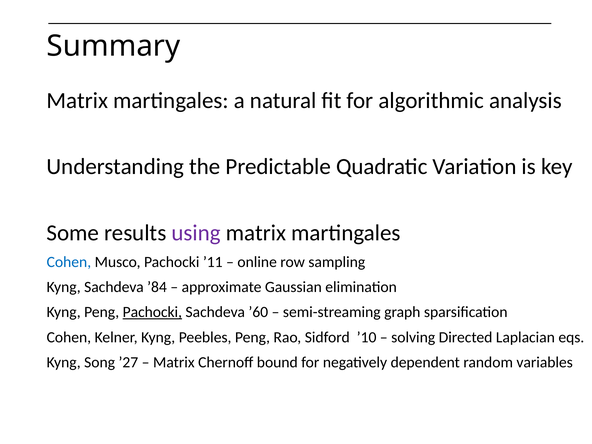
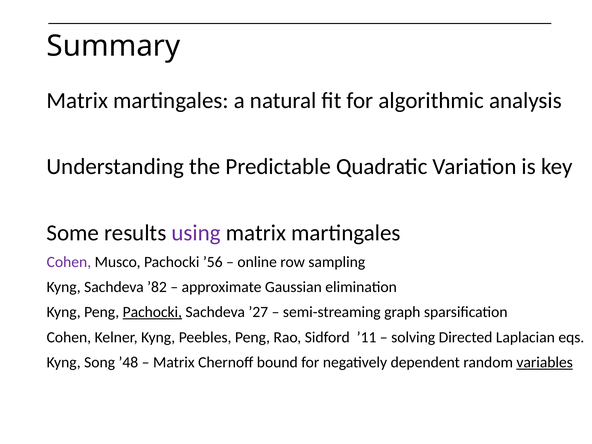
Cohen colour: blue -> purple (69, 262)
’11: ’11 -> ’56 (213, 262)
’84: ’84 -> ’82 (157, 287)
’60: ’60 -> ’27 (258, 312)
’10: ’10 -> ’11 (367, 337)
’27: ’27 -> ’48 (128, 362)
variables underline: none -> present (545, 362)
